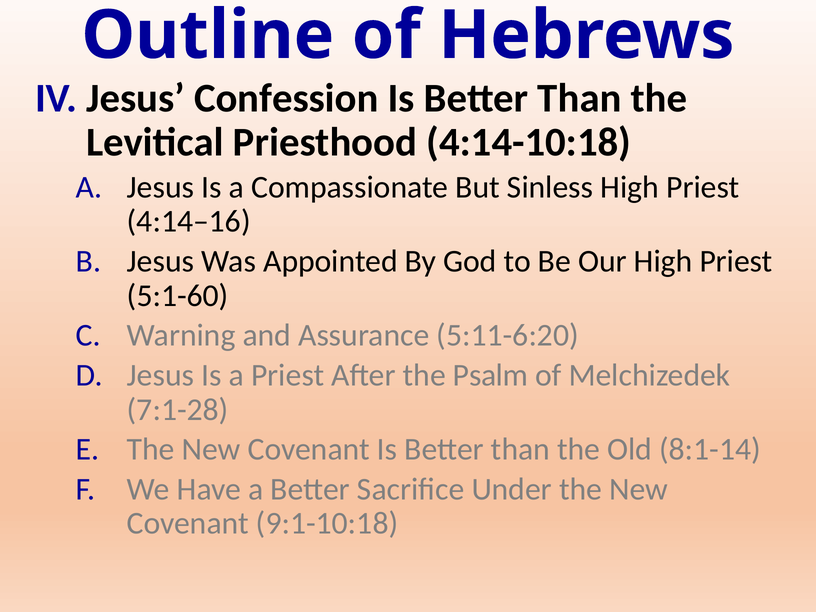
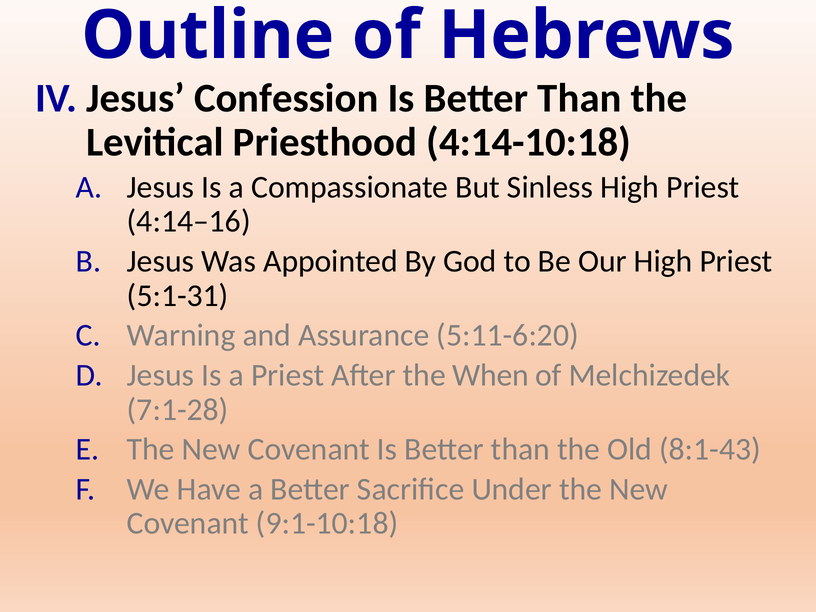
5:1-60: 5:1-60 -> 5:1-31 (178, 296)
Psalm: Psalm -> When (491, 375)
8:1-14: 8:1-14 -> 8:1-43 (710, 449)
